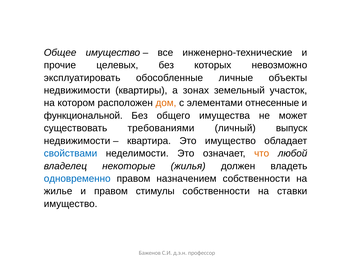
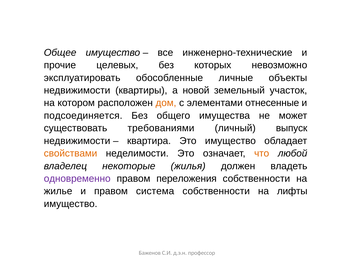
зонах: зонах -> новой (196, 91)
функциональной: функциональной -> подсоединяется (83, 116)
свойствами colour: blue -> orange (71, 154)
одновременно colour: blue -> purple (77, 179)
назначением: назначением -> переложения (187, 179)
стимулы: стимулы -> система (155, 192)
ставки: ставки -> лифты (292, 192)
